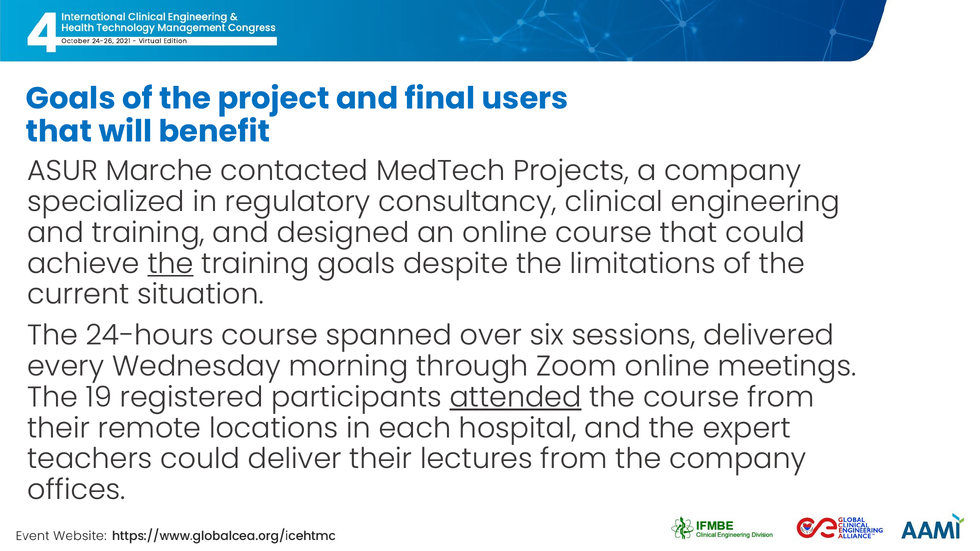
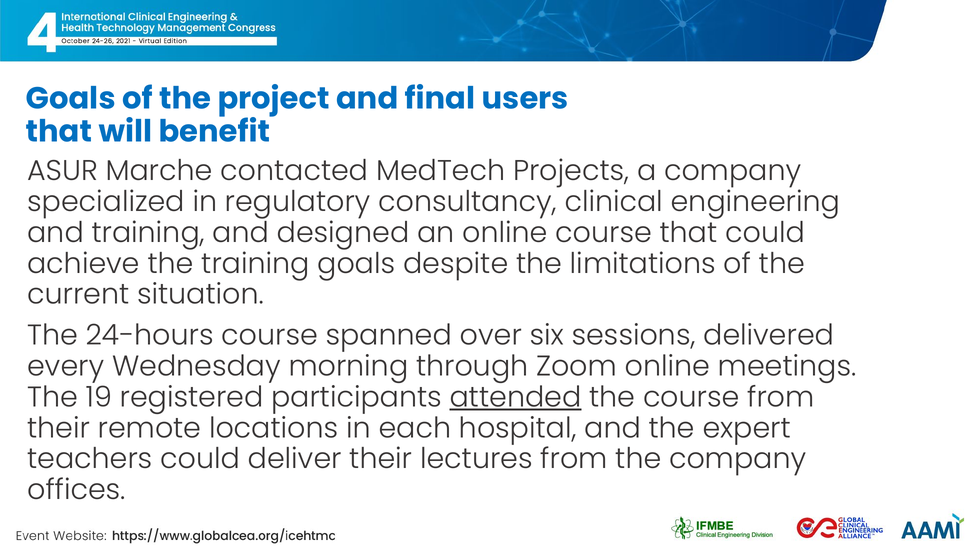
the underline: present -> none (171, 264)
